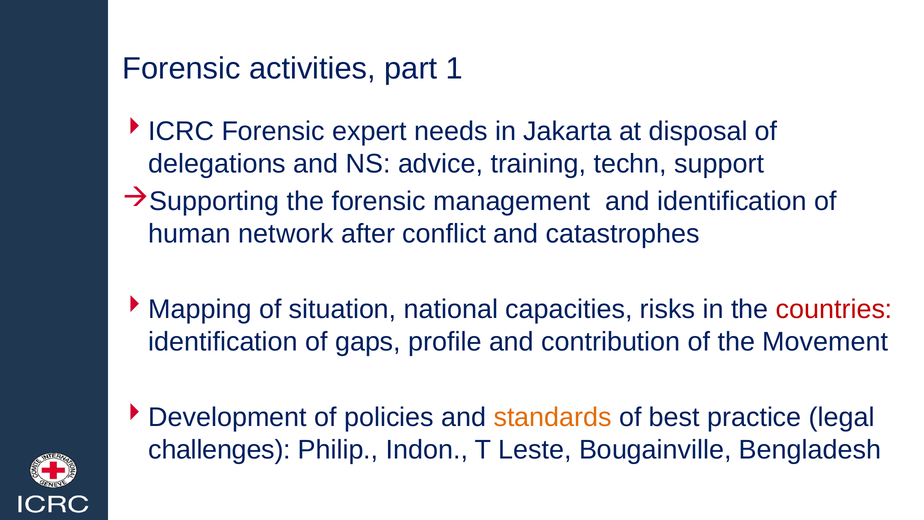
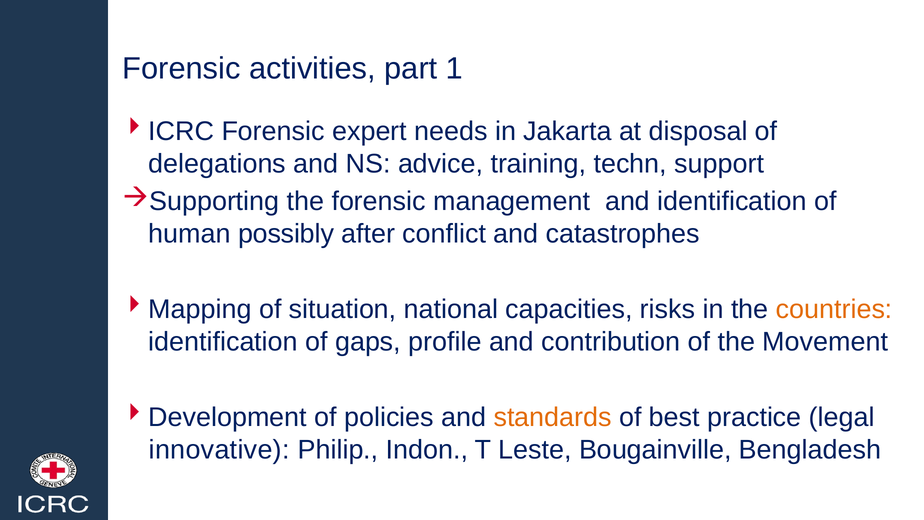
network: network -> possibly (286, 234)
countries colour: red -> orange (834, 309)
challenges: challenges -> innovative (219, 449)
